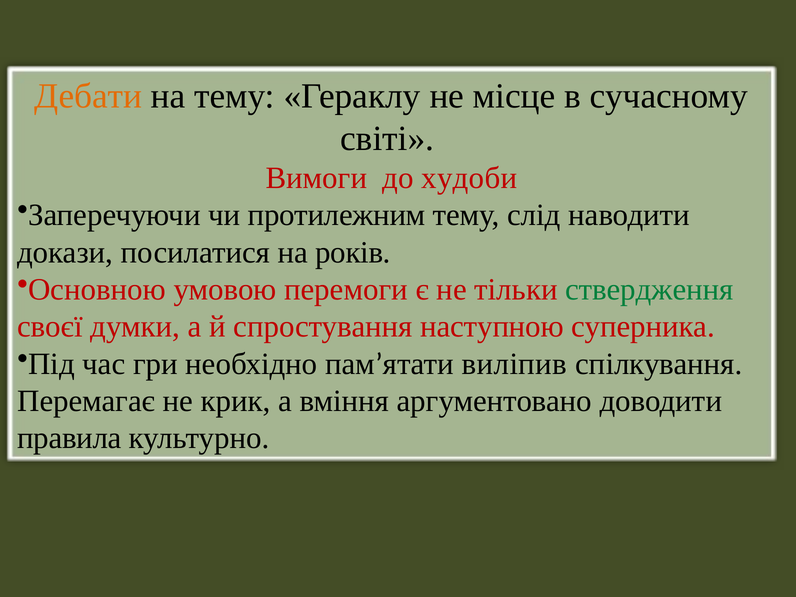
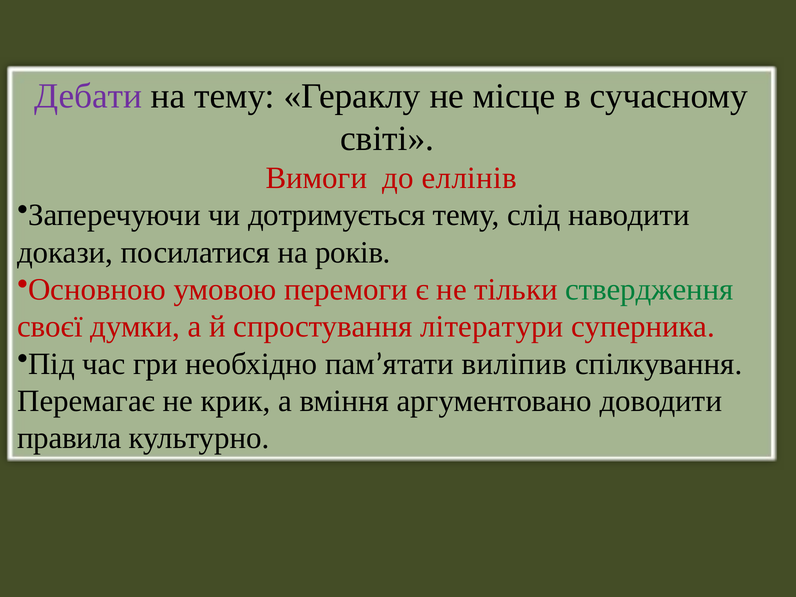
Дебати colour: orange -> purple (88, 96)
худоби: худоби -> еллінів (469, 178)
протилежним: протилежним -> дотримується (337, 215)
наступною: наступною -> літератури (492, 327)
